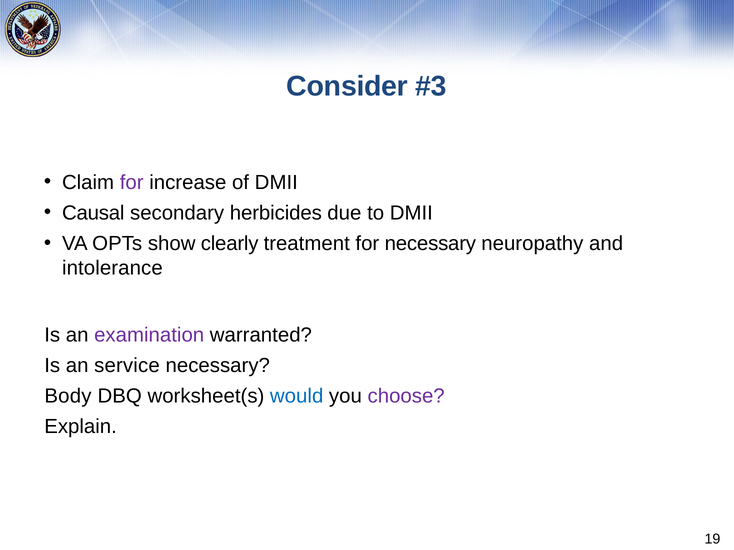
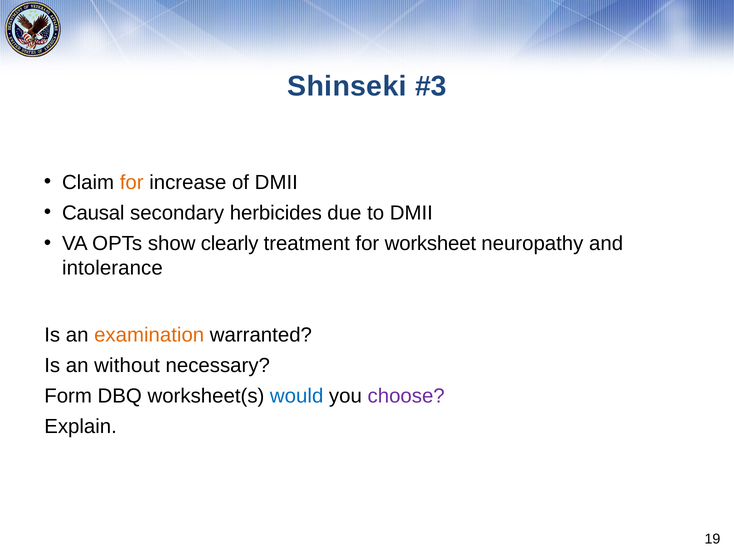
Consider: Consider -> Shinseki (347, 87)
for colour: purple -> orange (132, 182)
for necessary: necessary -> worksheet (430, 244)
examination colour: purple -> orange (149, 335)
service: service -> without (127, 366)
Body: Body -> Form (68, 397)
